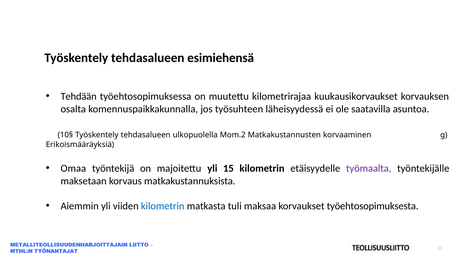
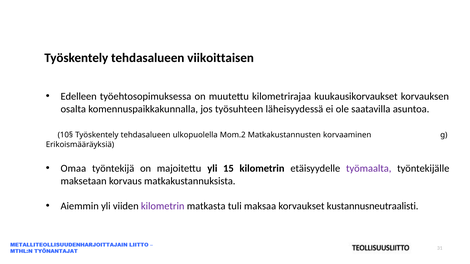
esimiehensä: esimiehensä -> viikoittaisen (221, 58)
Tehdään: Tehdään -> Edelleen (79, 97)
kilometrin colour: blue -> purple (163, 206)
työehtosopimuksesta: työehtosopimuksesta -> kustannusneutraalisti (373, 206)
